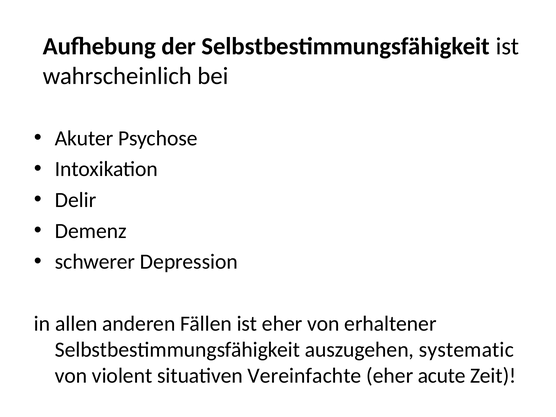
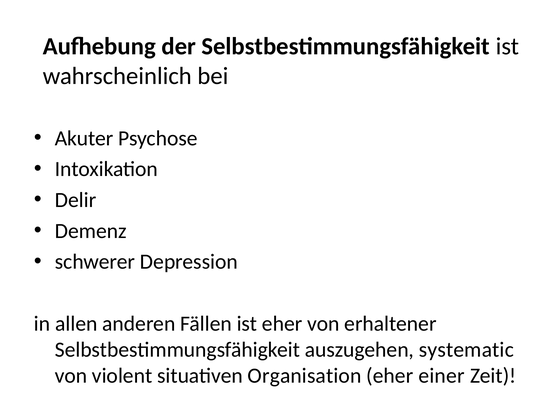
Vereinfachte: Vereinfachte -> Organisation (304, 376)
acute: acute -> einer (442, 376)
